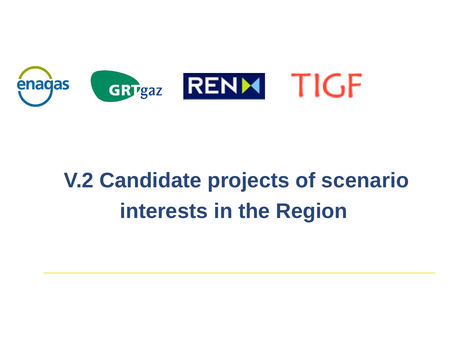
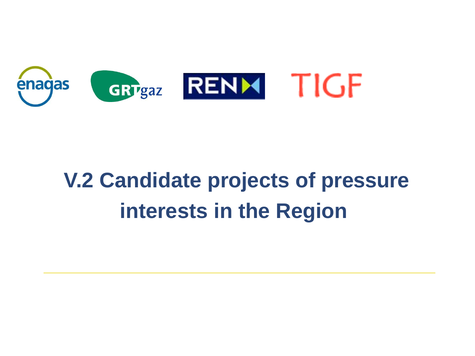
scenario: scenario -> pressure (365, 181)
